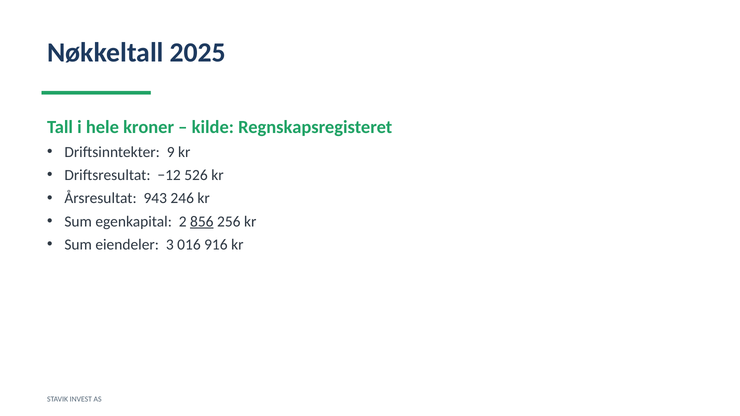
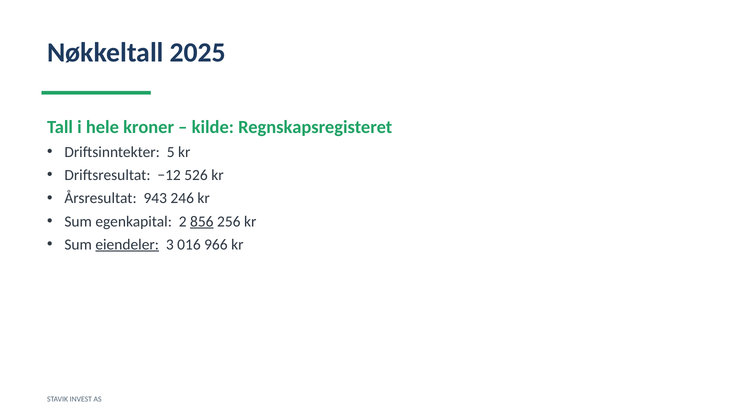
9: 9 -> 5 (171, 152)
eiendeler underline: none -> present (127, 245)
916: 916 -> 966 (216, 245)
